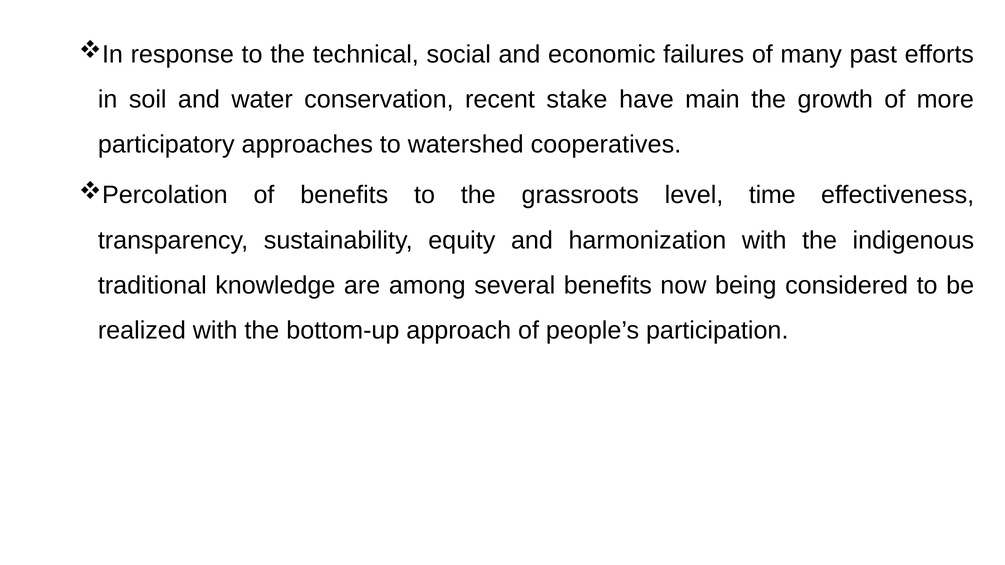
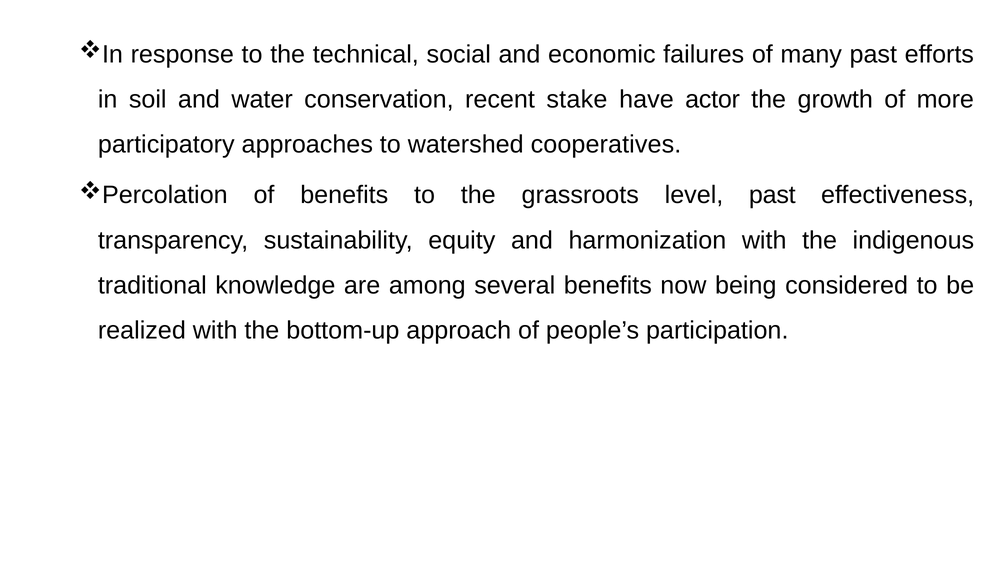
main: main -> actor (713, 99)
level time: time -> past (772, 195)
